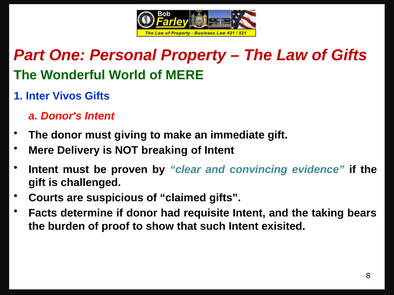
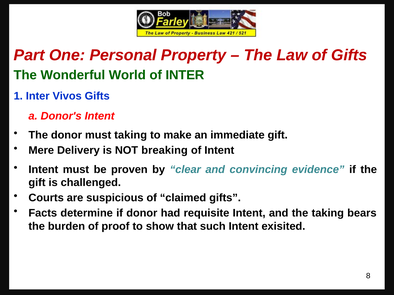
of MERE: MERE -> INTER (185, 75)
must giving: giving -> taking (131, 135)
